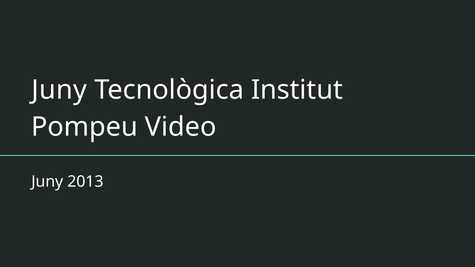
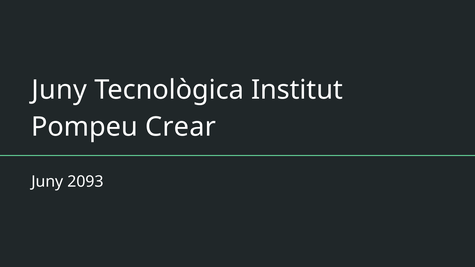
Video: Video -> Crear (181, 127)
2013: 2013 -> 2093 (85, 182)
